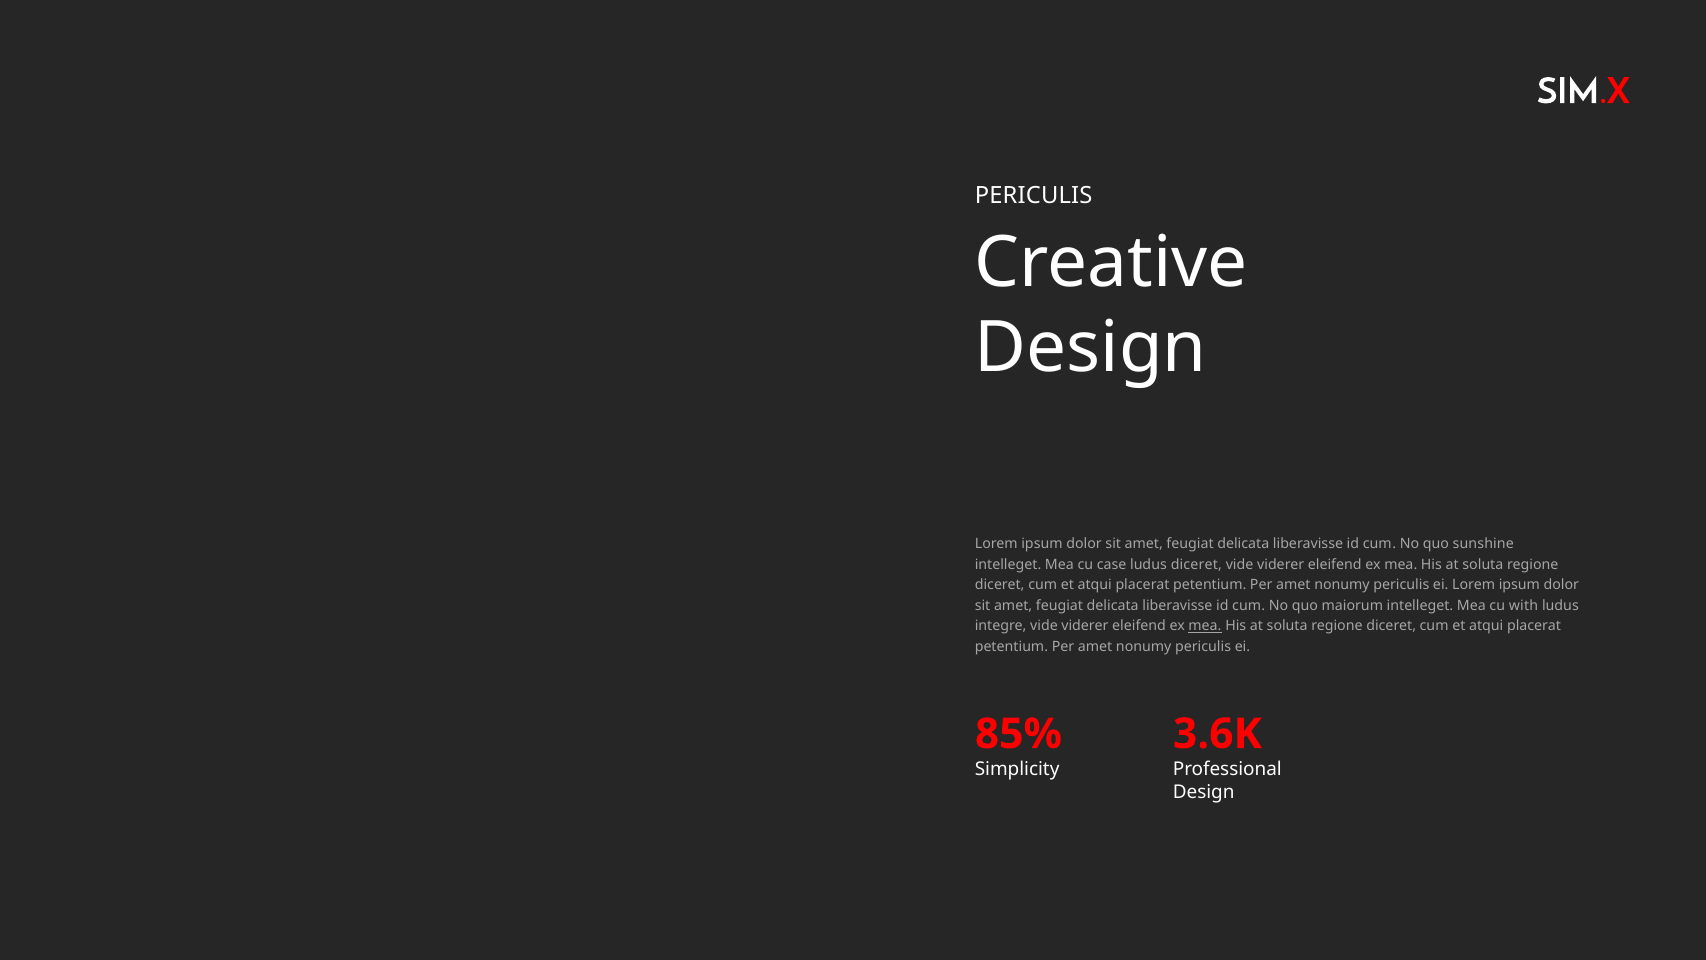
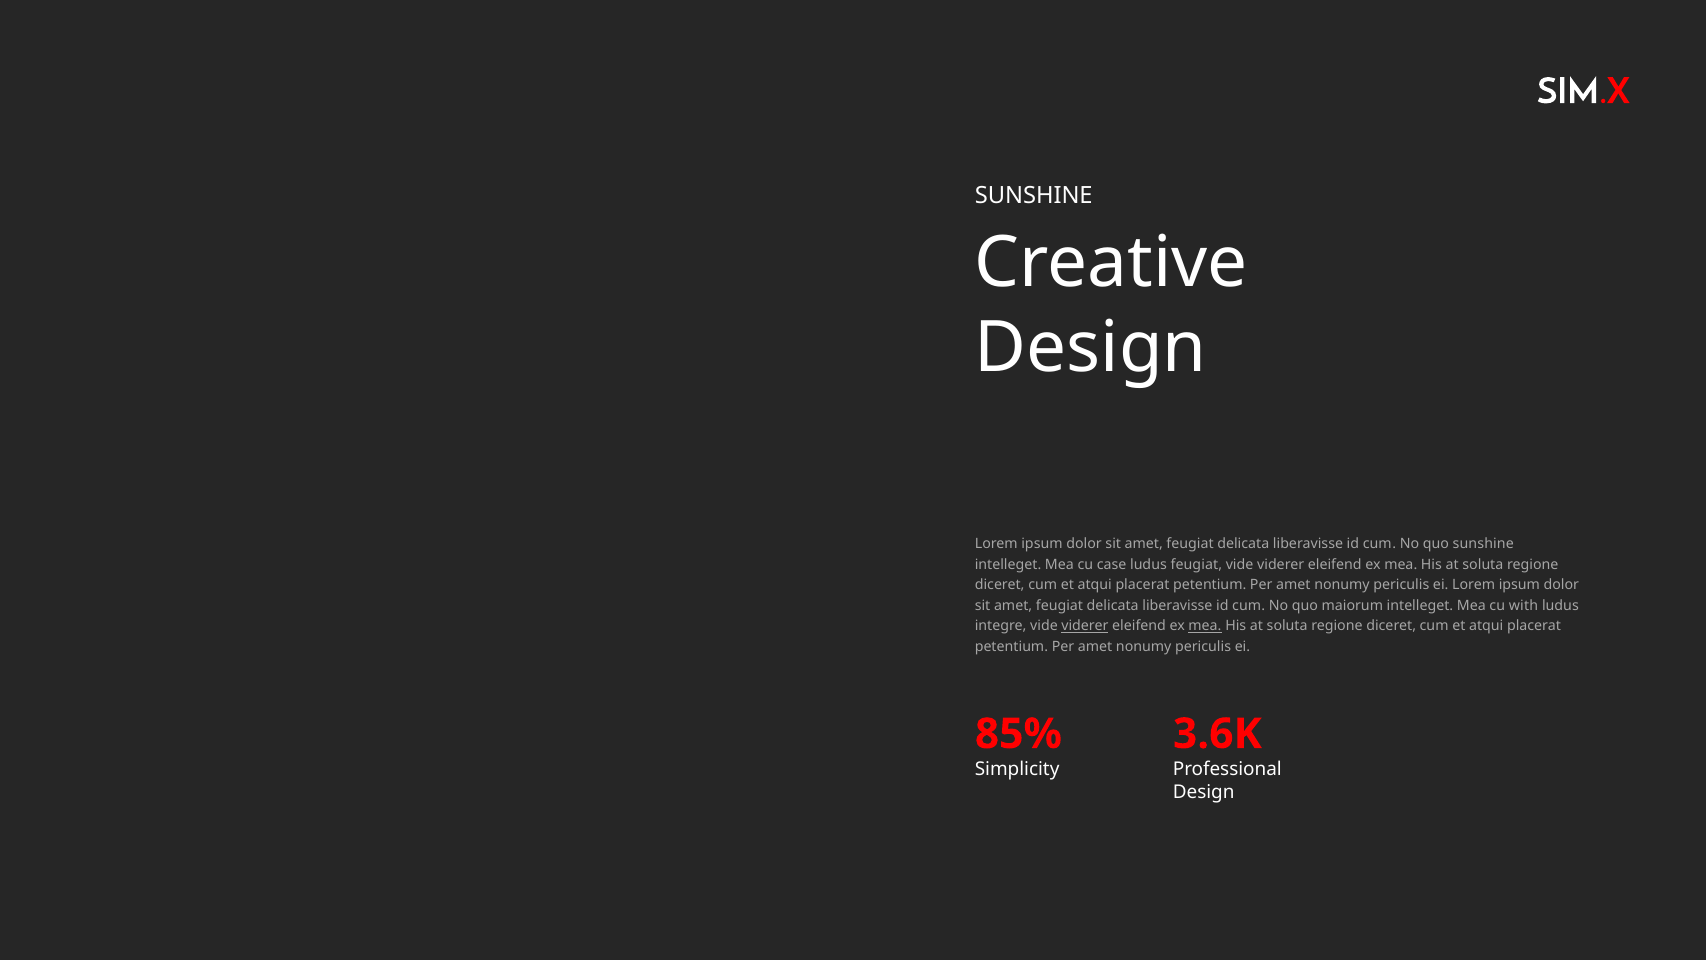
PERICULIS: PERICULIS -> SUNSHINE (1034, 195)
ludus diceret: diceret -> feugiat (1196, 565)
viderer underline: none -> present (1085, 626)
